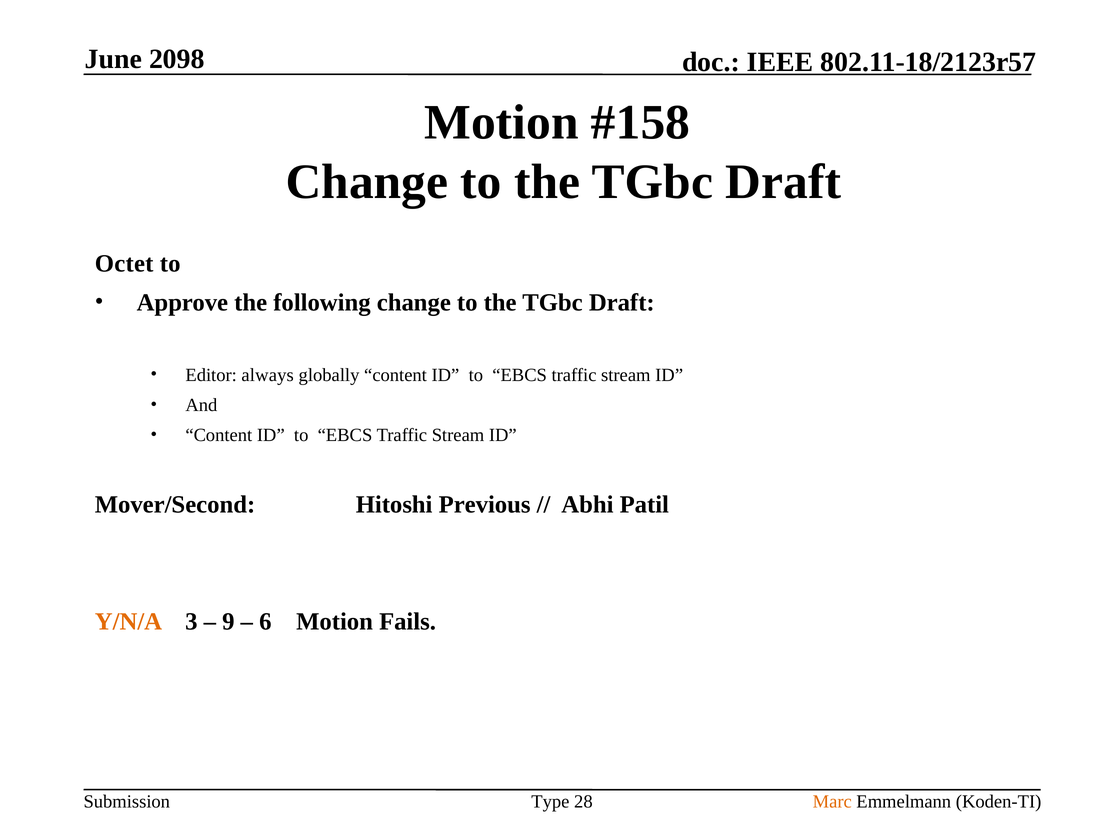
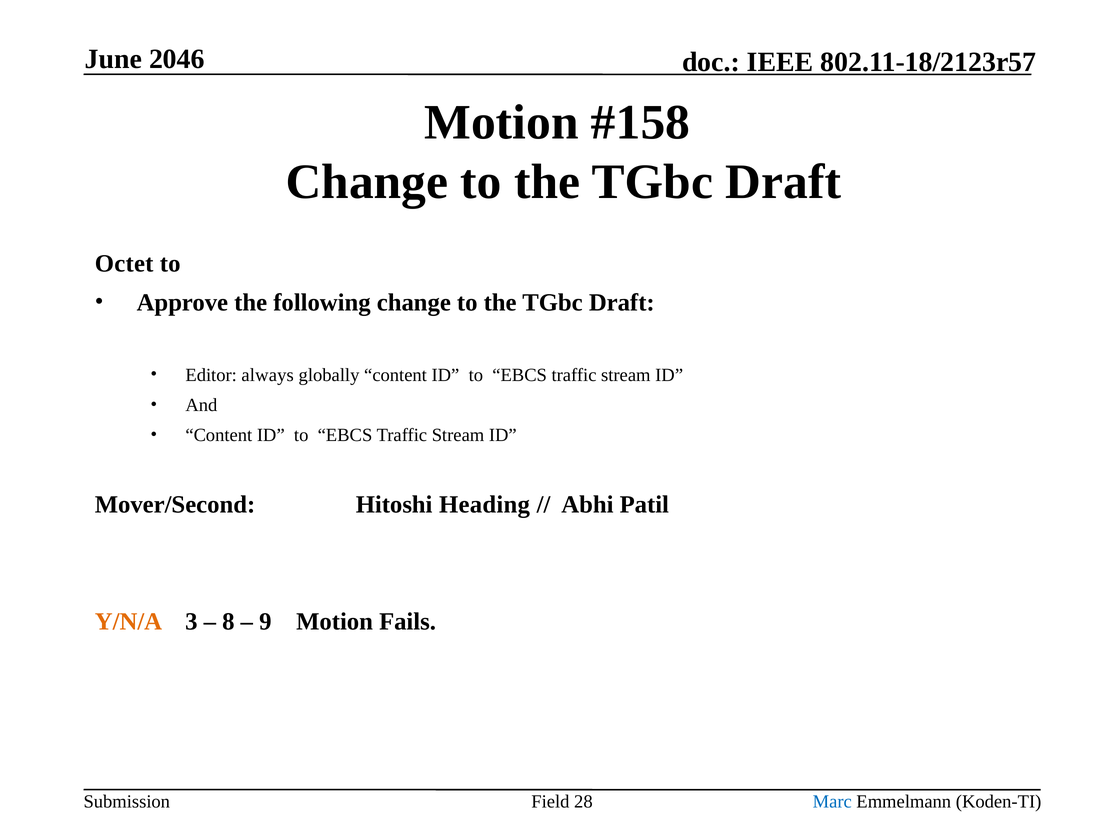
2098: 2098 -> 2046 (177, 59)
Previous: Previous -> Heading (484, 505)
9: 9 -> 8 (228, 622)
6: 6 -> 9 (265, 622)
Type: Type -> Field (550, 802)
Marc colour: orange -> blue (832, 802)
